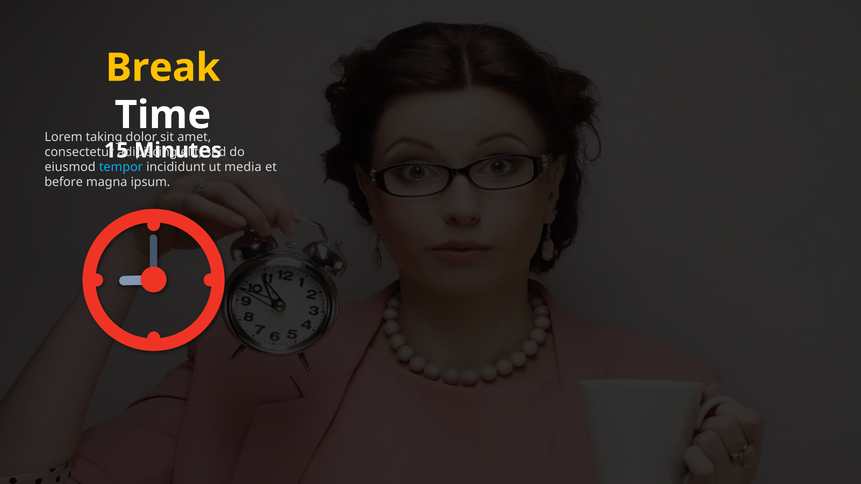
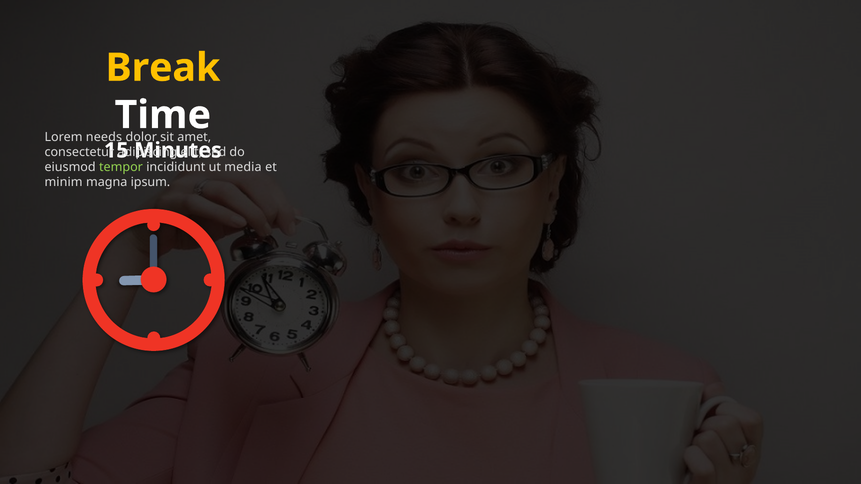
taking: taking -> needs (104, 137)
tempor colour: light blue -> light green (121, 167)
before: before -> minim (64, 182)
